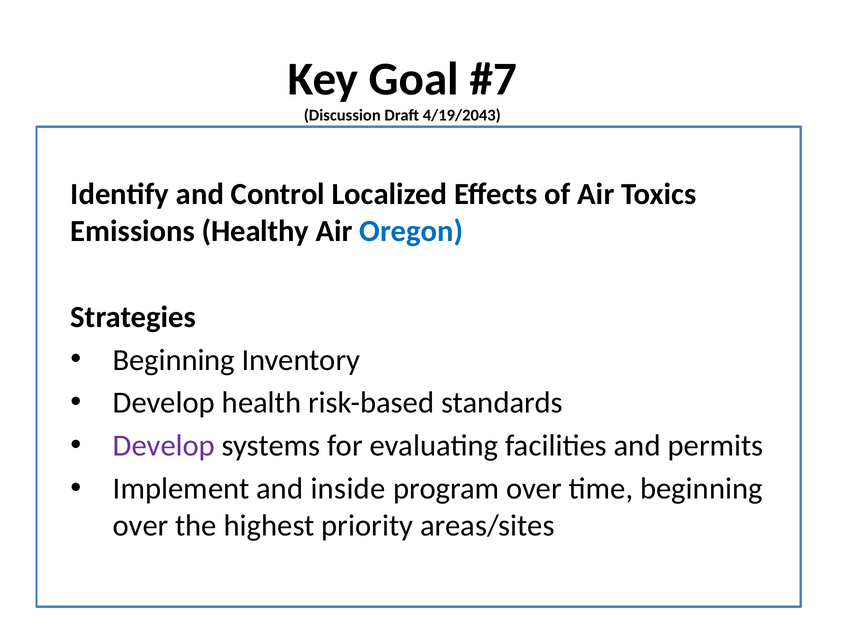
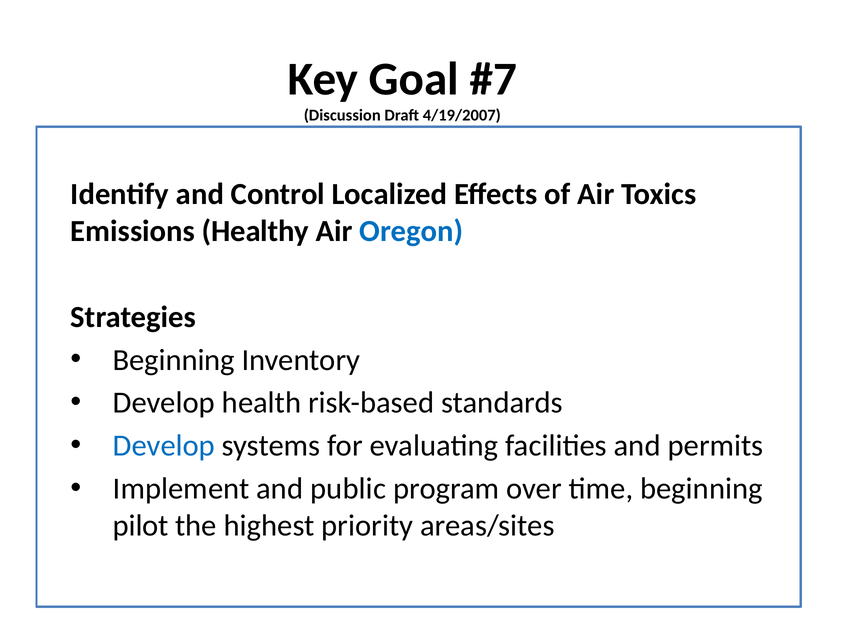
4/19/2043: 4/19/2043 -> 4/19/2007 (462, 115)
Develop colour: purple -> blue (164, 446)
inside: inside -> public (348, 489)
over: over -> pilot (141, 526)
